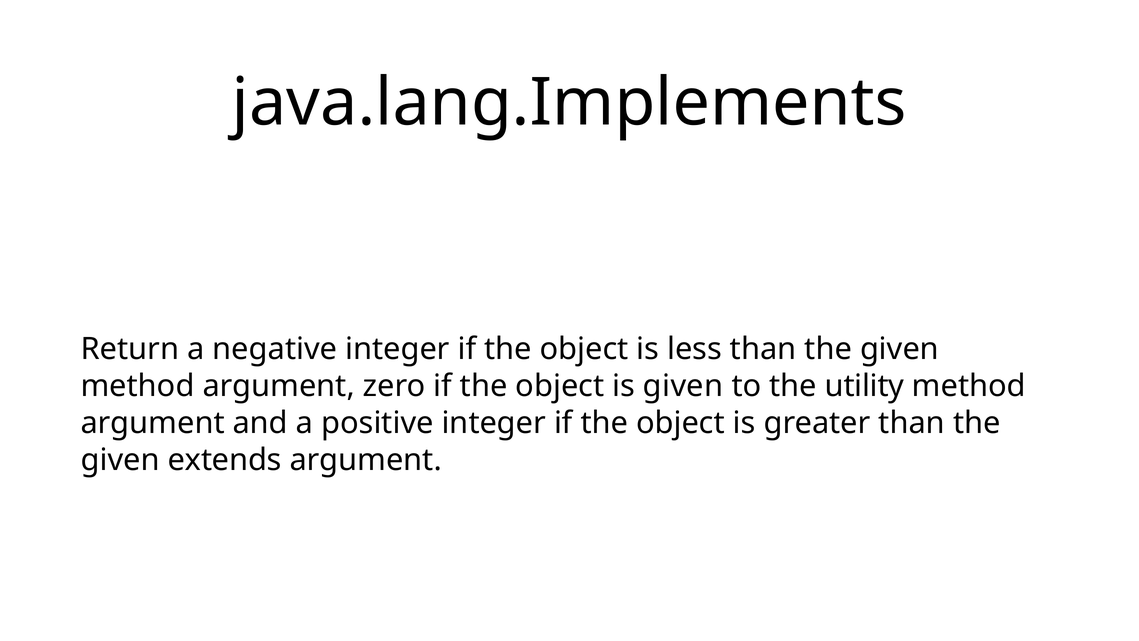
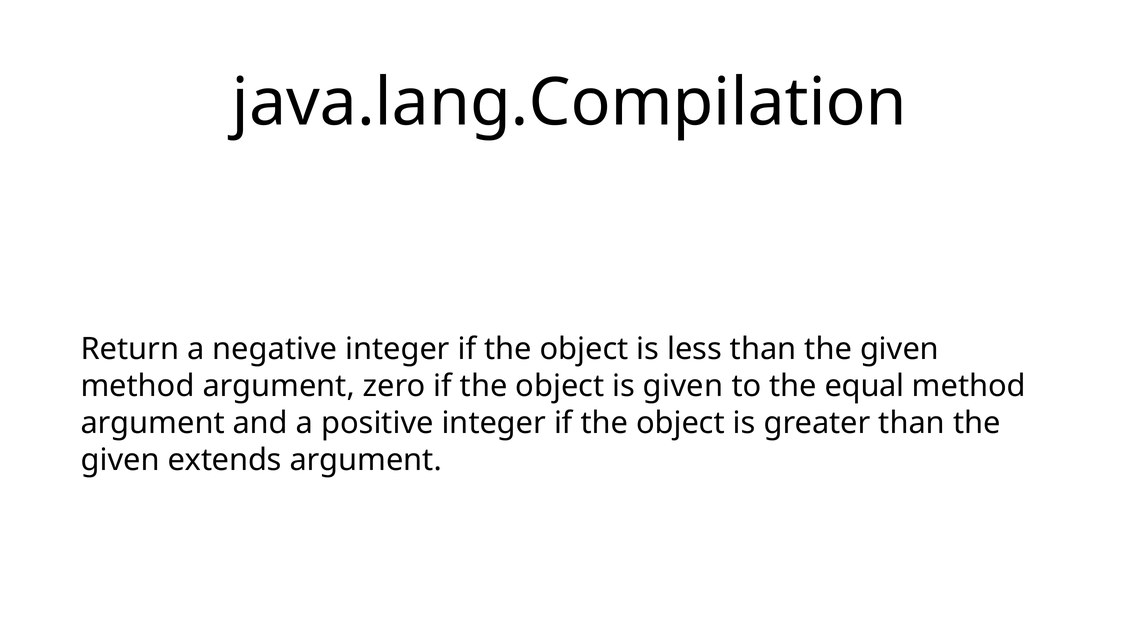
java.lang.Implements: java.lang.Implements -> java.lang.Compilation (569, 103)
utility: utility -> equal (865, 386)
